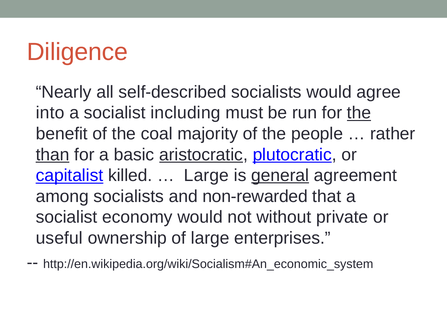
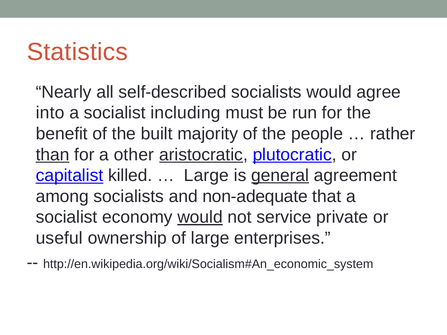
Diligence: Diligence -> Statistics (77, 52)
the underline: present -> none (359, 113)
coal: coal -> built (157, 134)
basic: basic -> other (134, 155)
non-rewarded: non-rewarded -> non-adequate (255, 196)
would underline: none -> present (200, 217)
without: without -> service (284, 217)
